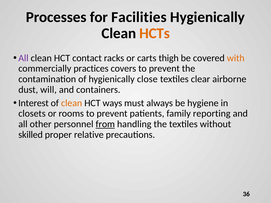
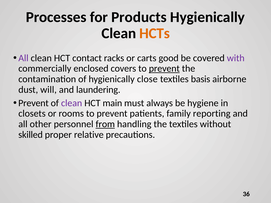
Facilities: Facilities -> Products (139, 17)
thigh: thigh -> good (169, 58)
with colour: orange -> purple (236, 58)
practices: practices -> enclosed (91, 69)
prevent underline: none -> present (164, 69)
clear: clear -> basis (201, 79)
containers: containers -> laundering (98, 90)
Interest: Interest -> Prevent (33, 103)
clean colour: orange -> purple (72, 103)
ways: ways -> main (112, 103)
